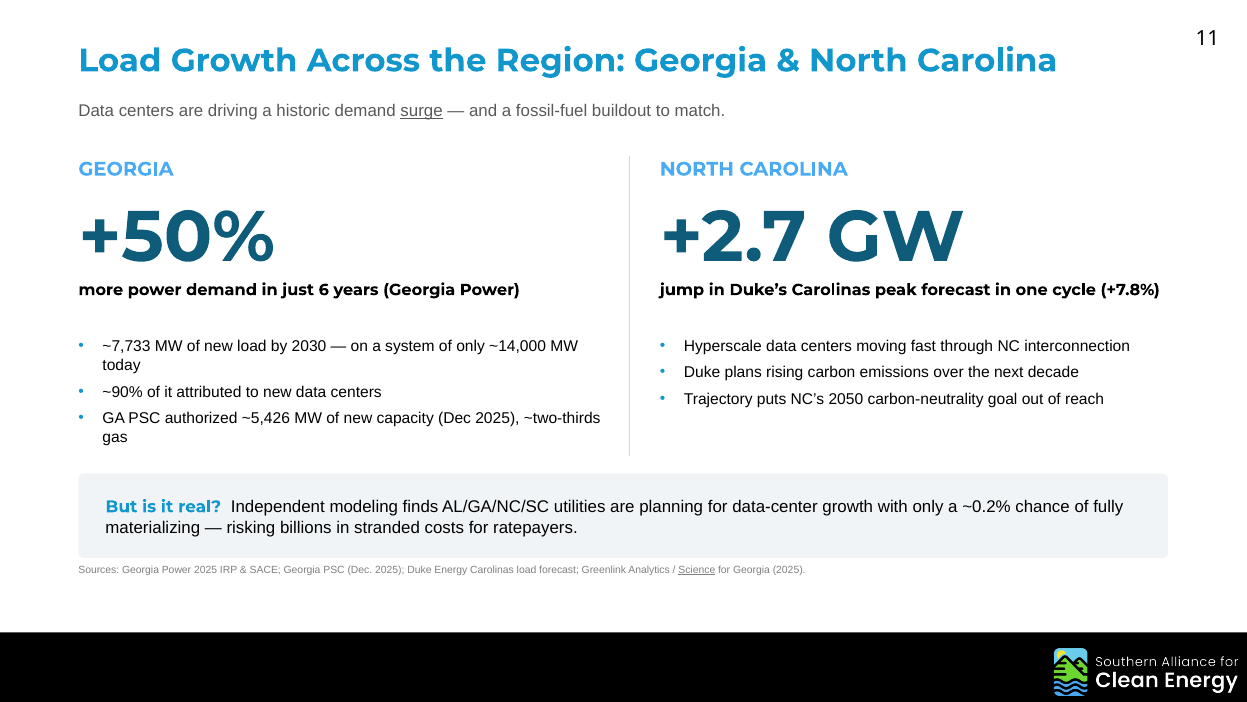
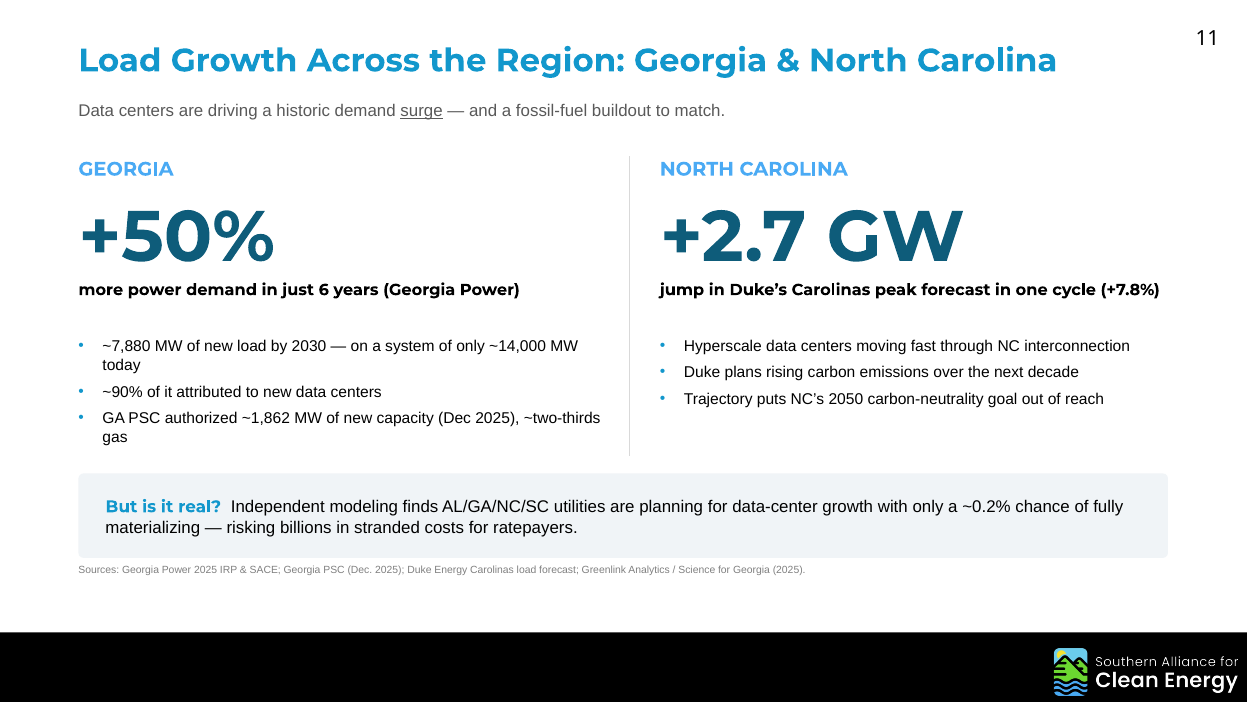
~7,733: ~7,733 -> ~7,880 (127, 346)
~5,426: ~5,426 -> ~1,862 (266, 418)
Science underline: present -> none (697, 570)
